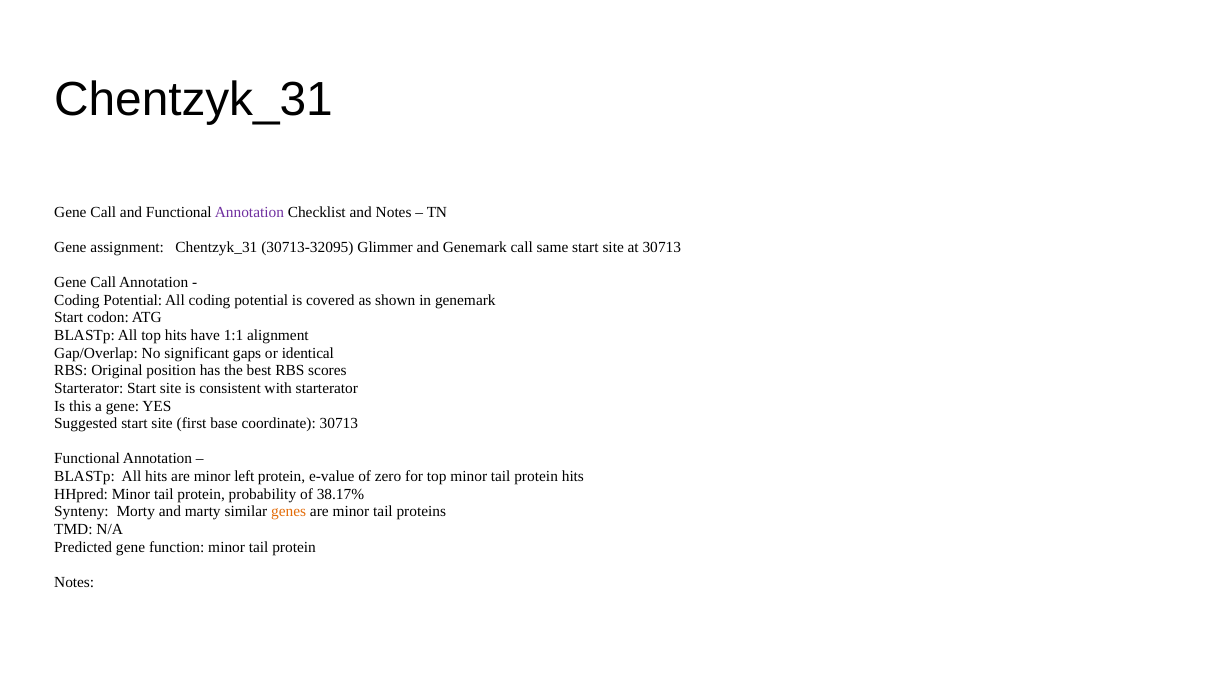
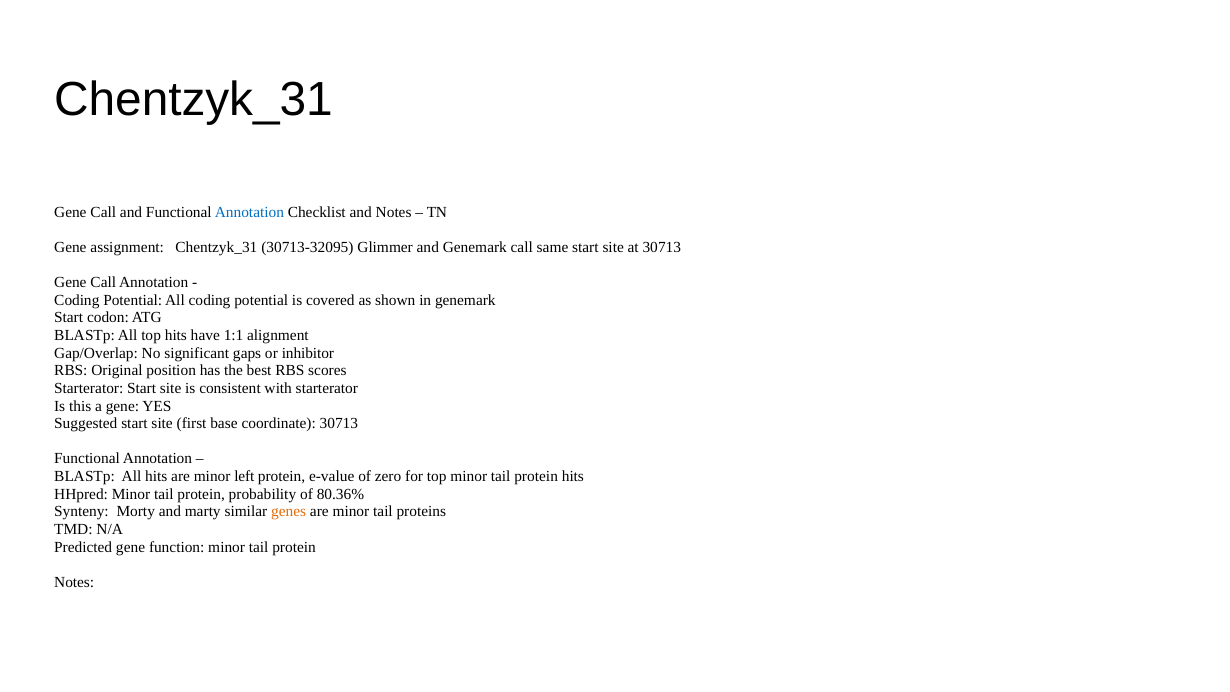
Annotation colour: purple -> blue (249, 212)
identical: identical -> inhibitor (308, 353)
38.17%: 38.17% -> 80.36% (340, 494)
